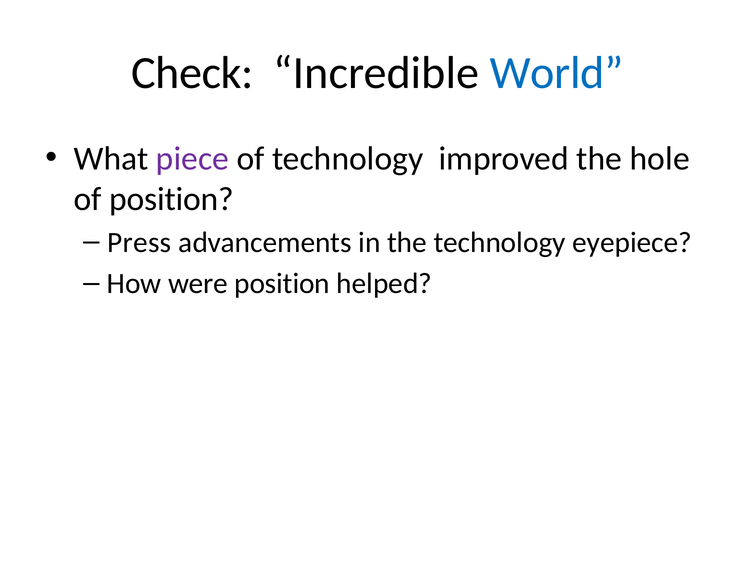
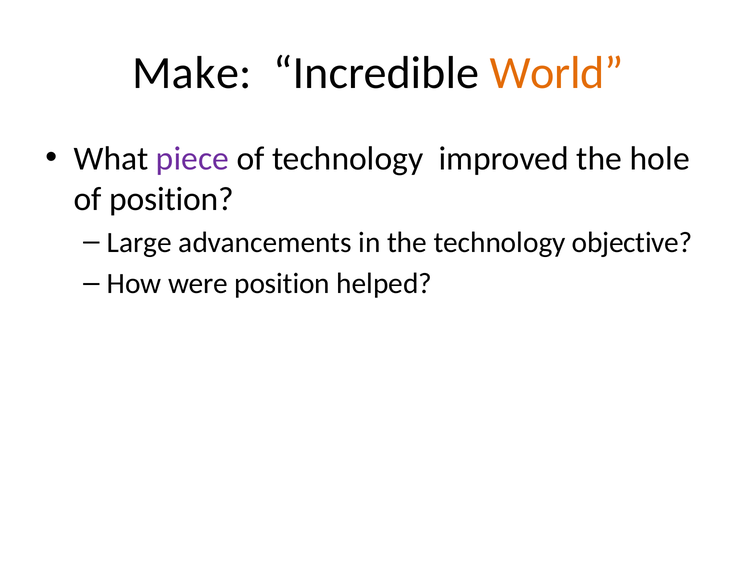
Check: Check -> Make (192, 73)
World colour: blue -> orange (557, 73)
Press: Press -> Large (139, 242)
eyepiece: eyepiece -> objective (632, 242)
